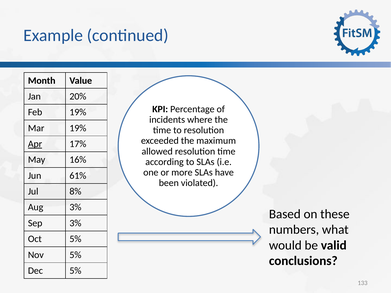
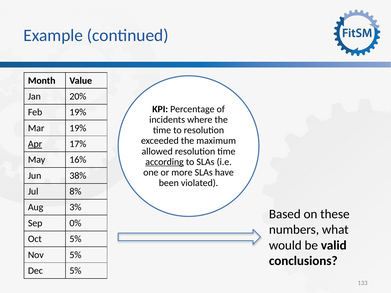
according underline: none -> present (165, 162)
61%: 61% -> 38% (78, 176)
Sep 3%: 3% -> 0% (75, 223)
